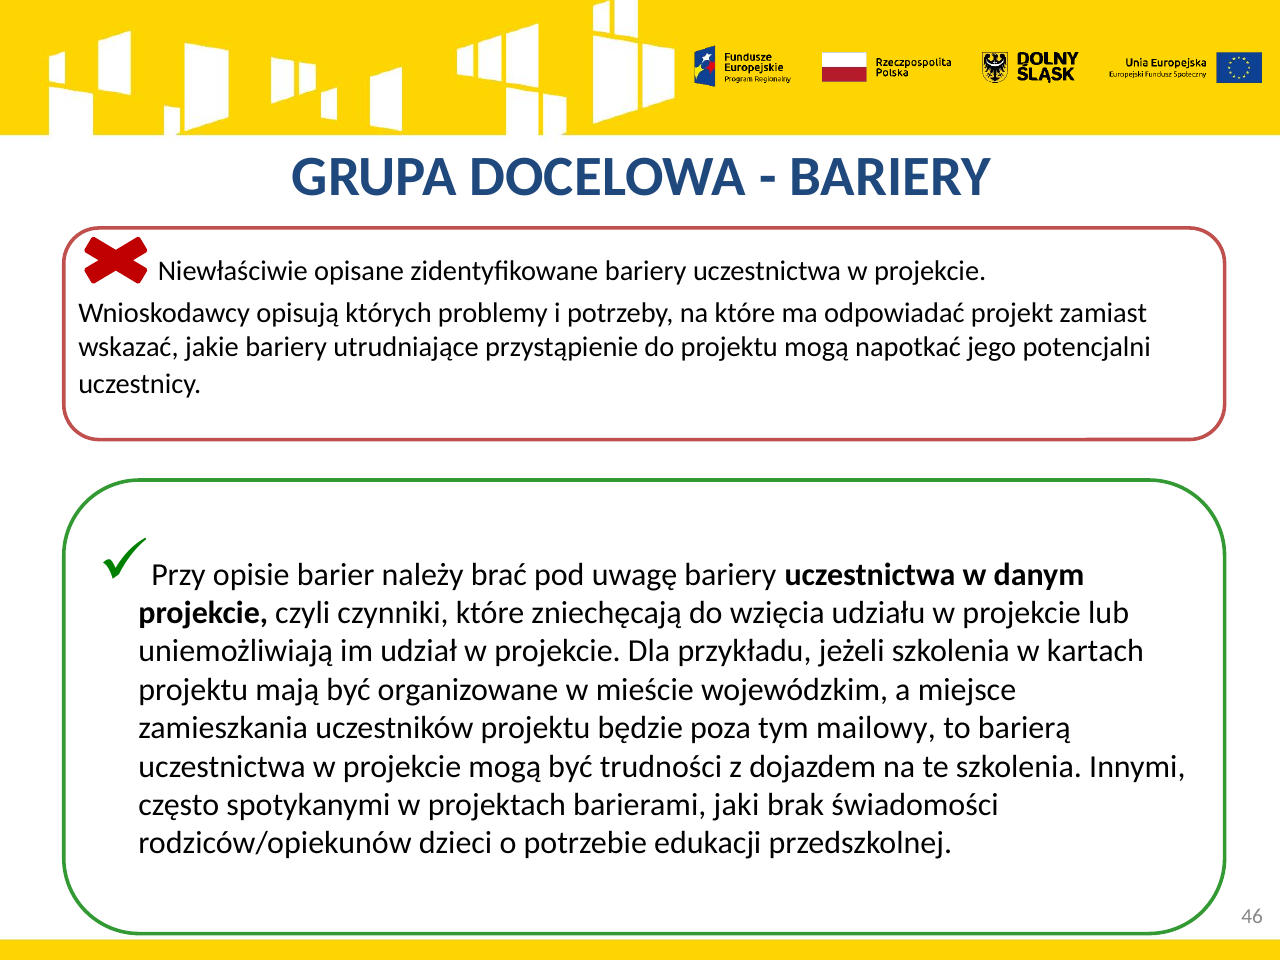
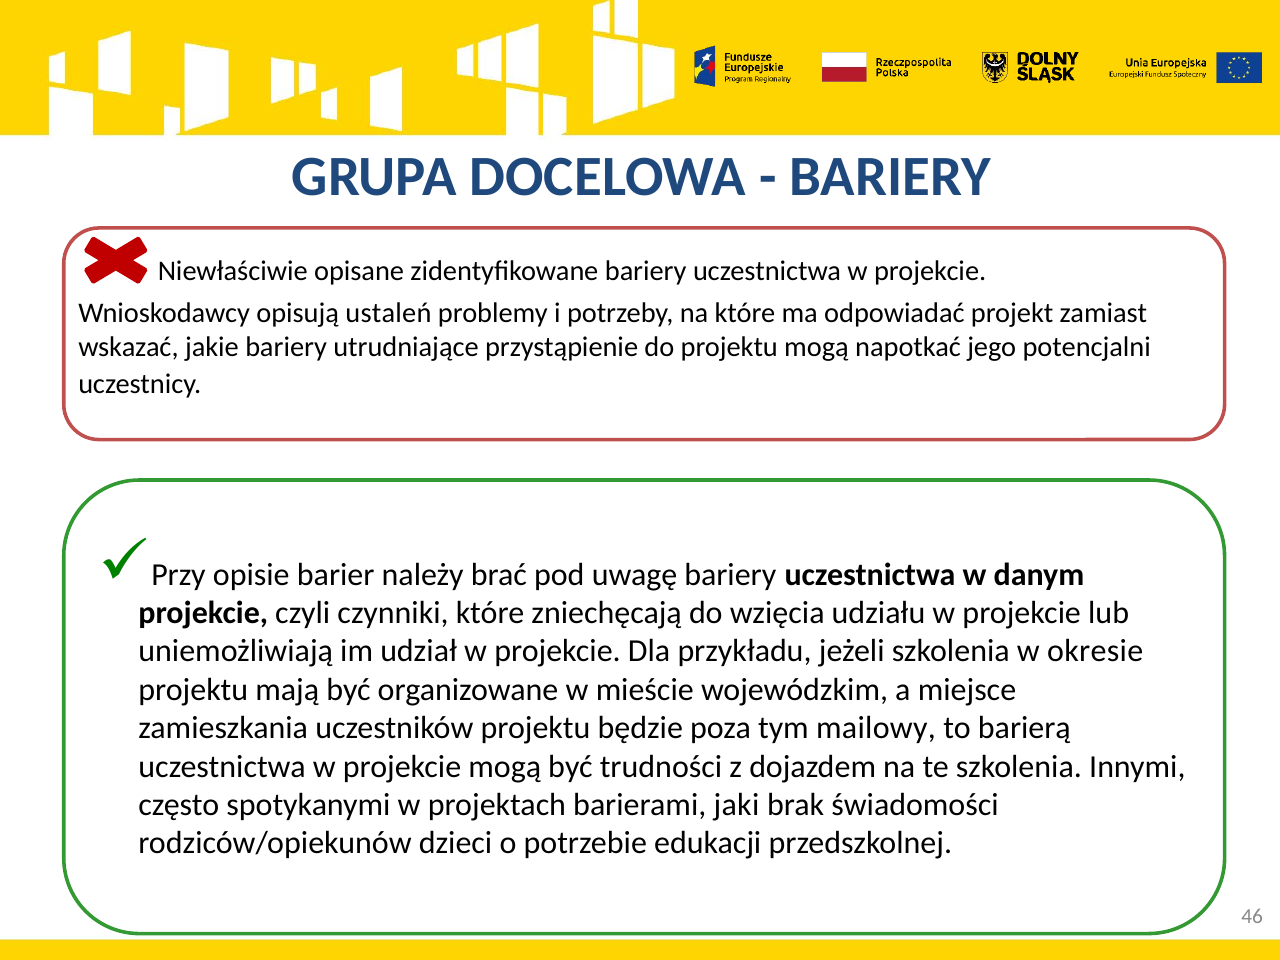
których: których -> ustaleń (388, 313)
kartach: kartach -> okresie (1095, 651)
